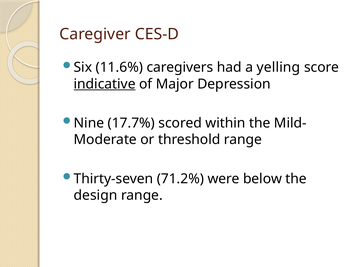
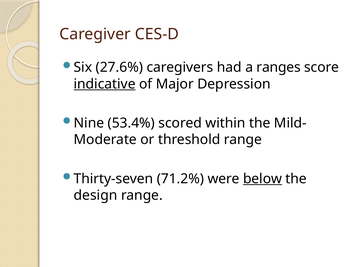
11.6%: 11.6% -> 27.6% (119, 67)
yelling: yelling -> ranges (279, 67)
17.7%: 17.7% -> 53.4% (131, 123)
below underline: none -> present (262, 179)
